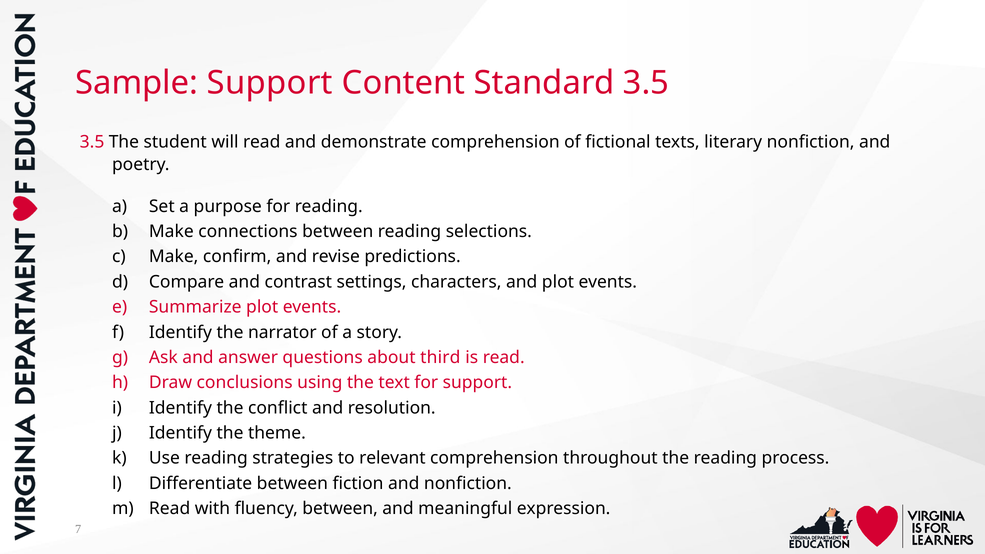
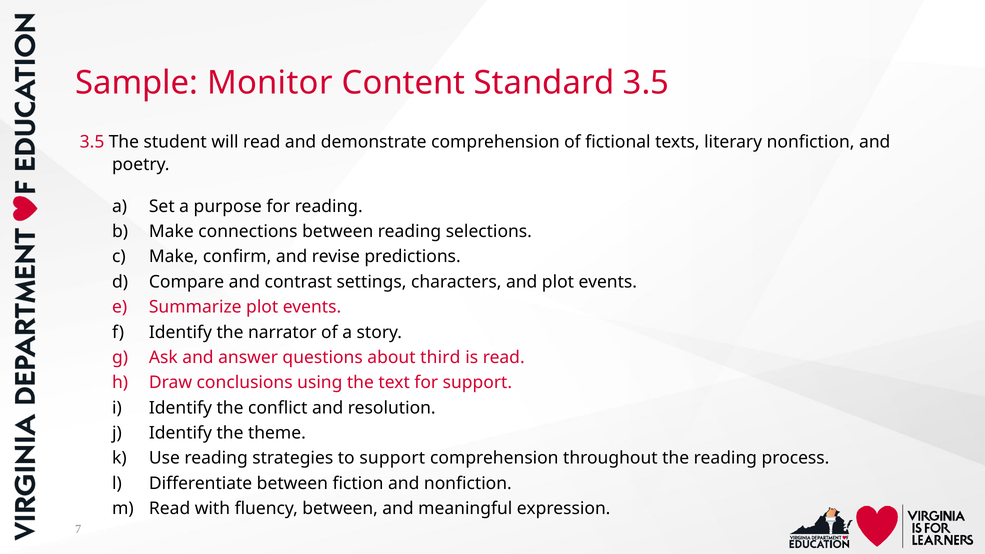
Sample Support: Support -> Monitor (270, 83)
to relevant: relevant -> support (392, 458)
